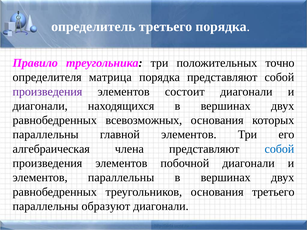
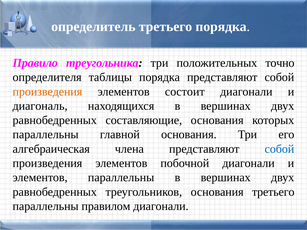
матрица: матрица -> таблицы (110, 77)
произведения colour: purple -> orange (47, 92)
диагонали: диагонали -> диагональ (40, 106)
всевозможных: всевозможных -> составляющие (144, 120)
главной элементов: элементов -> основания (189, 135)
образуют: образуют -> правилом (106, 206)
